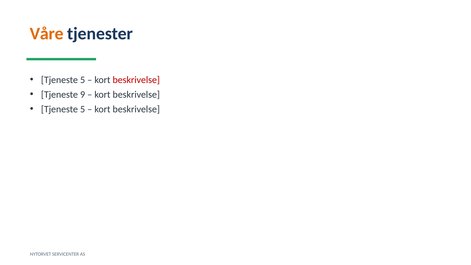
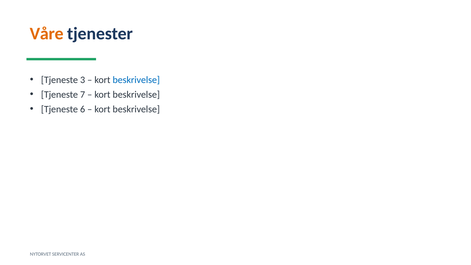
5: 5 -> 3 (83, 80)
beskrivelse colour: red -> blue (136, 80)
9: 9 -> 7 (83, 95)
5: 5 -> 6 (83, 109)
